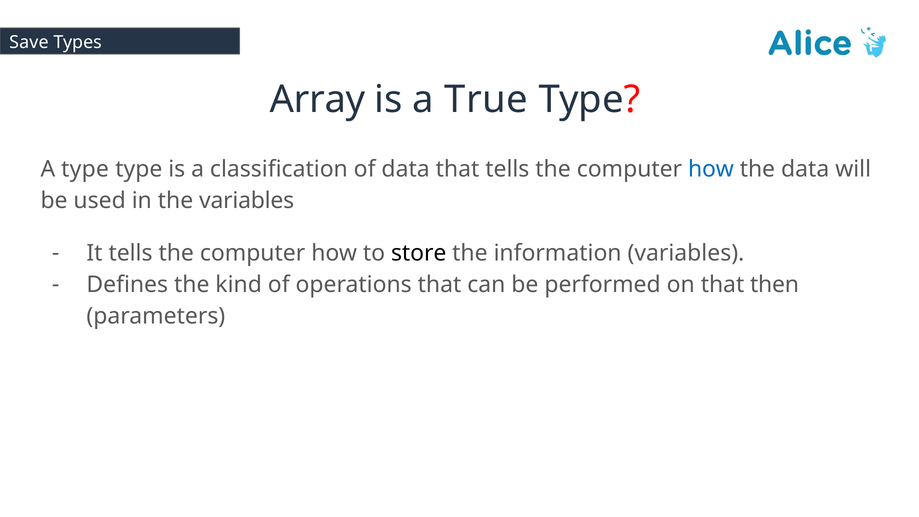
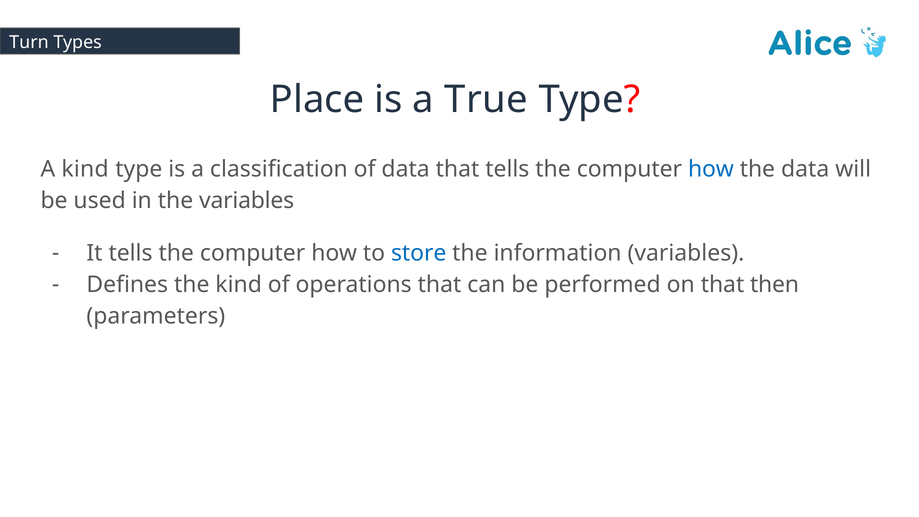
Save: Save -> Turn (29, 42)
Array: Array -> Place (317, 100)
A type: type -> kind (85, 169)
store colour: black -> blue (419, 253)
